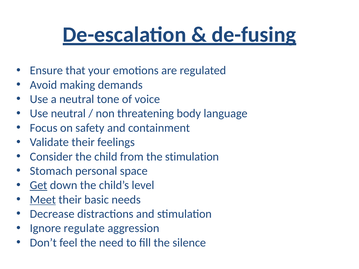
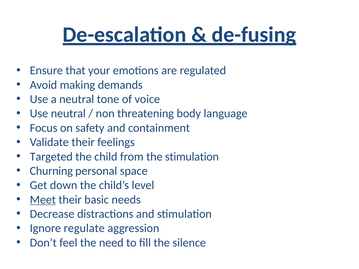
Consider: Consider -> Targeted (51, 157)
Stomach: Stomach -> Churning (51, 171)
Get underline: present -> none (39, 185)
